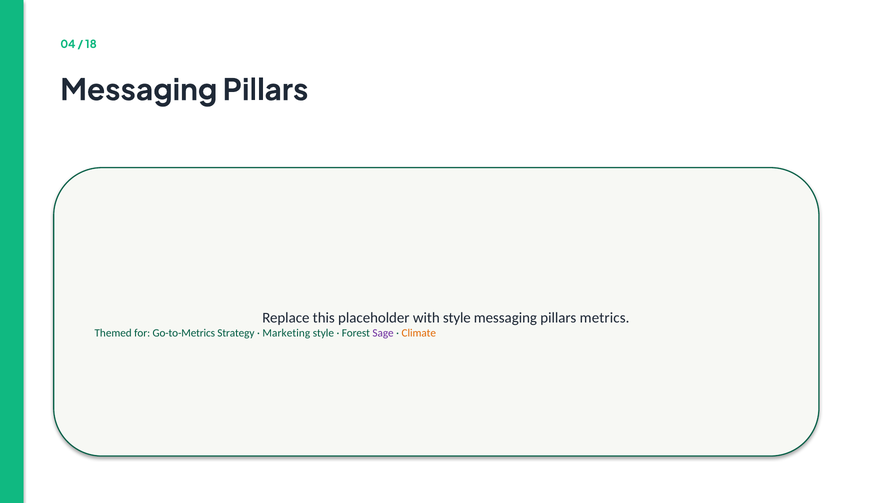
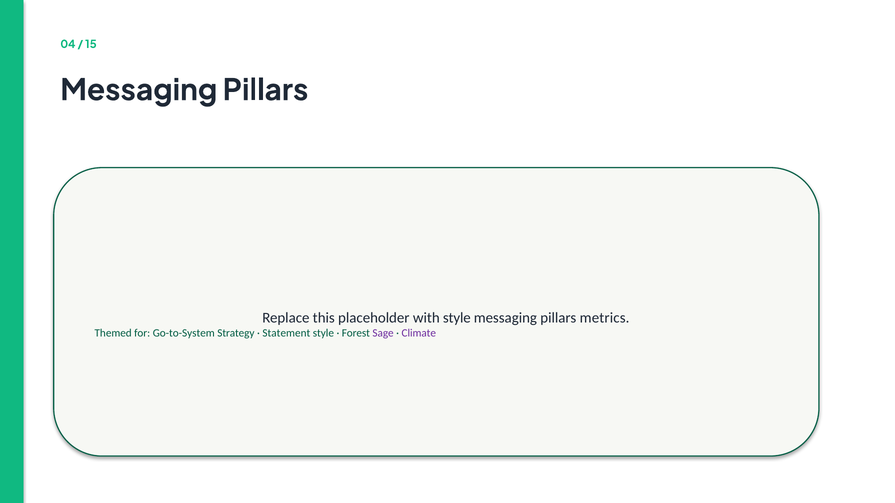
18: 18 -> 15 (91, 44)
Go-to-Metrics: Go-to-Metrics -> Go-to-System (184, 334)
Marketing: Marketing -> Statement (286, 334)
Climate colour: orange -> purple (419, 334)
